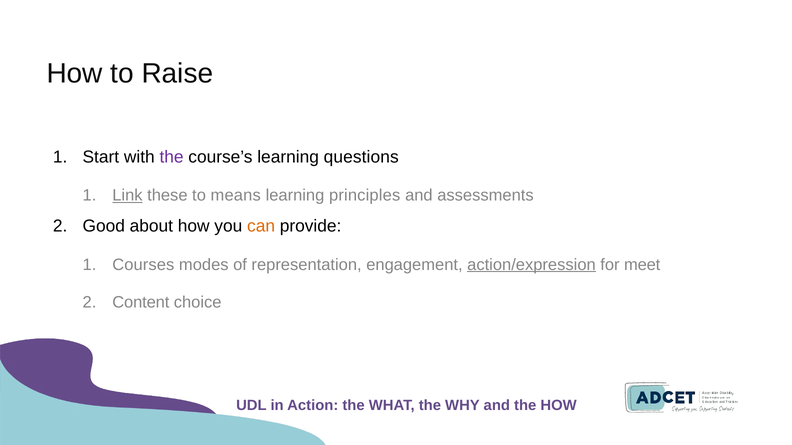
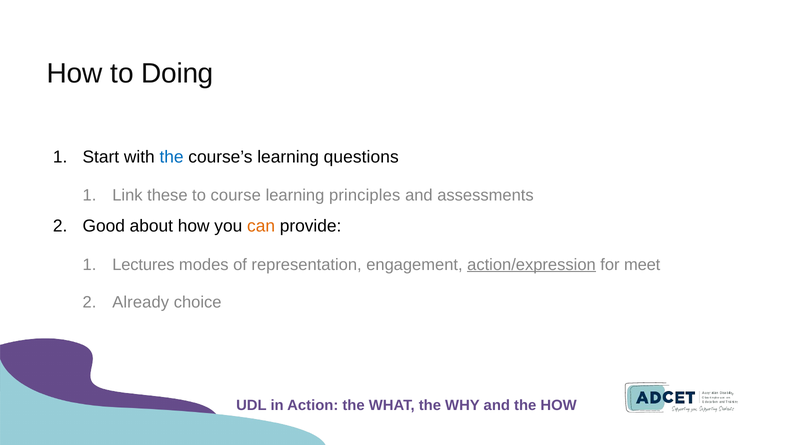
Raise: Raise -> Doing (177, 74)
the colour: purple -> blue (172, 157)
Link underline: present -> none (127, 196)
means: means -> course (236, 196)
Courses: Courses -> Lectures (143, 265)
Content: Content -> Already (141, 303)
